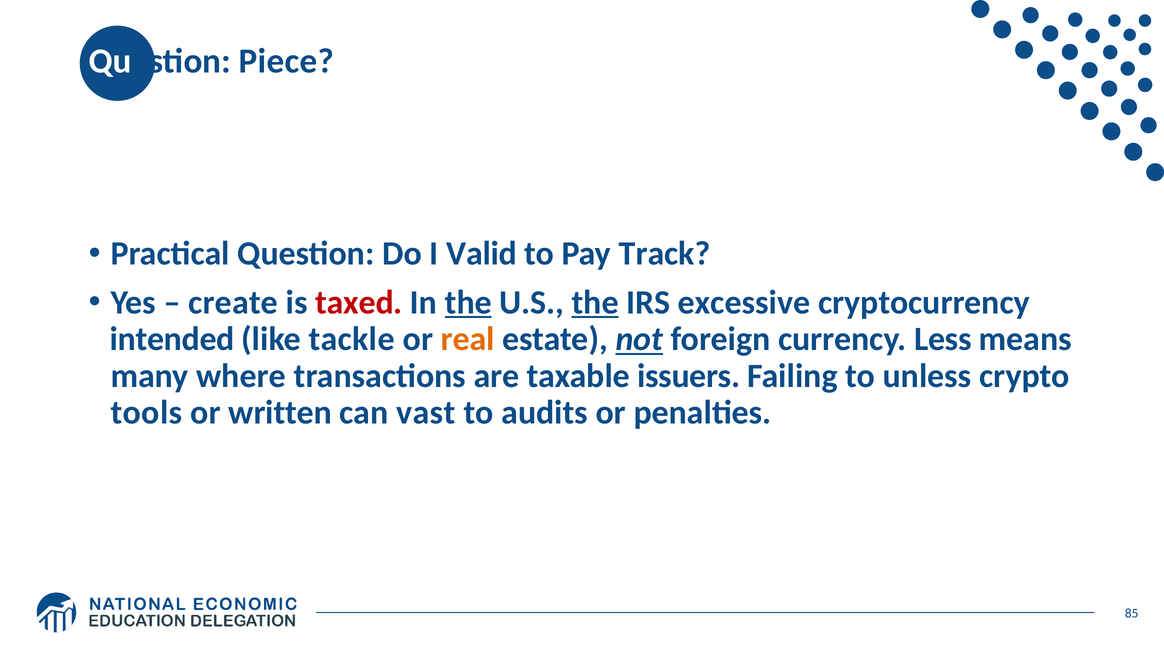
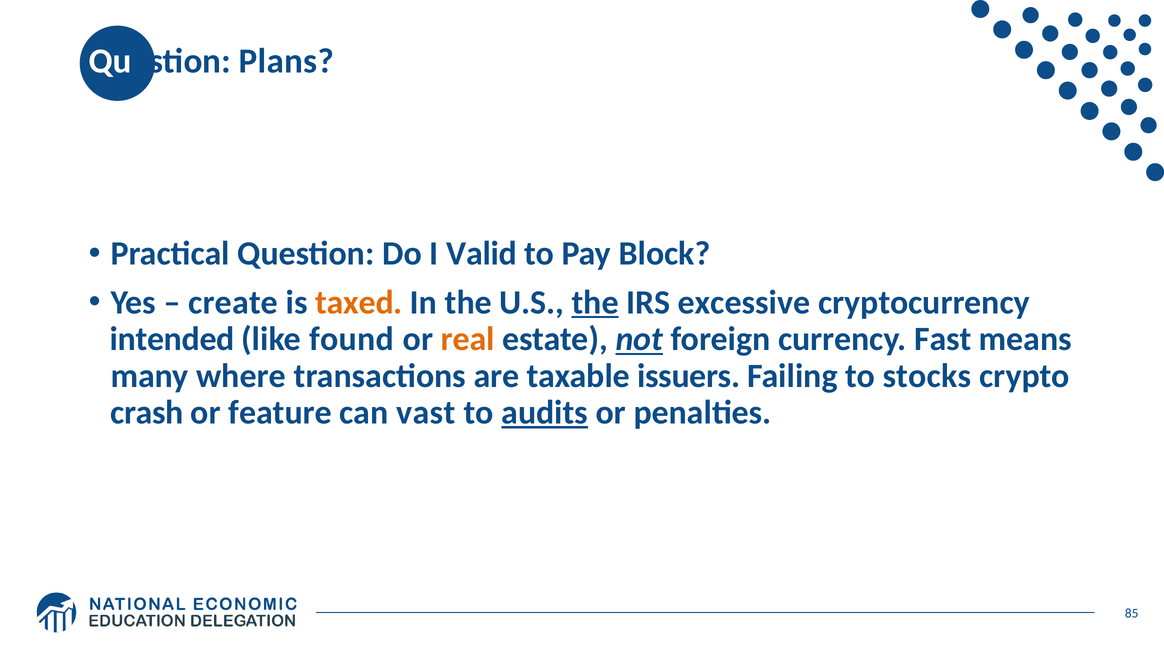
Piece: Piece -> Plans (286, 61)
Track: Track -> Block (665, 254)
taxed colour: red -> orange (359, 302)
the underline: present -> none (468, 302)
tackle: tackle -> found (352, 339)
Less: Less -> Fast (943, 339)
unless: unless -> stocks (927, 376)
tools: tools -> crash (147, 412)
written: written -> feature (280, 412)
audits underline: none -> present (545, 412)
